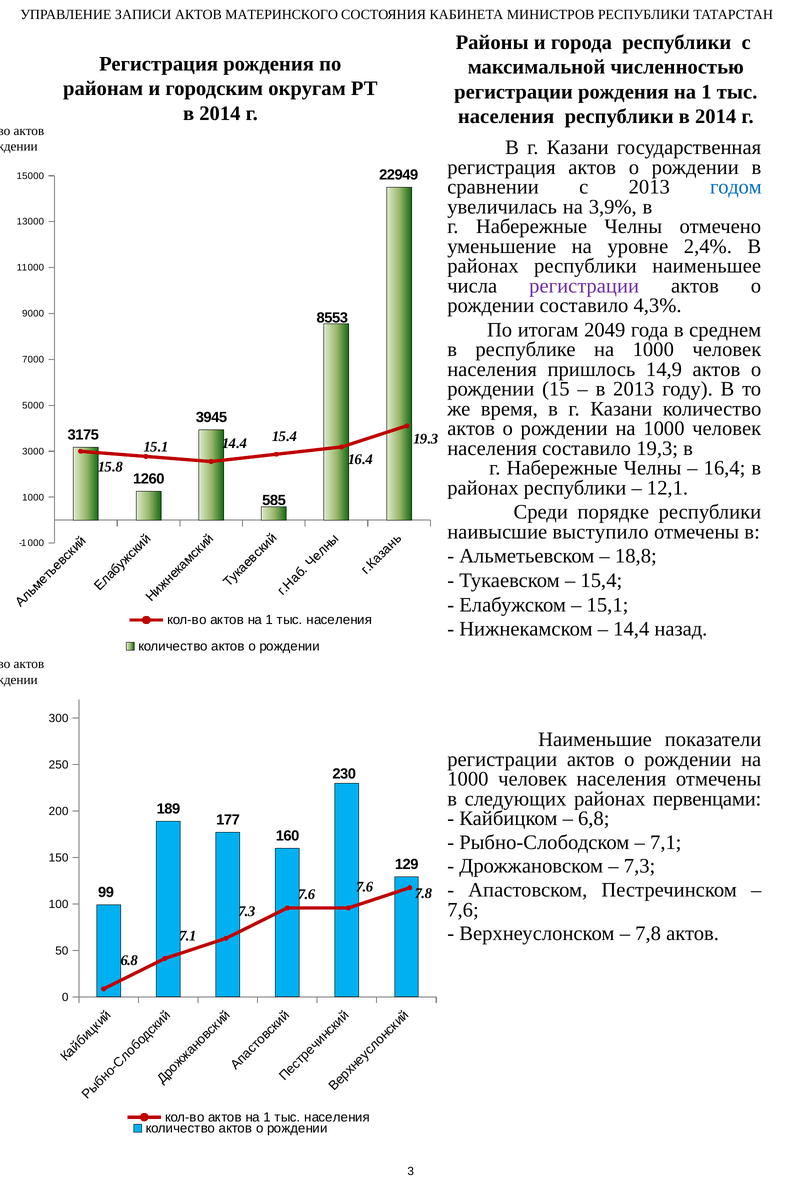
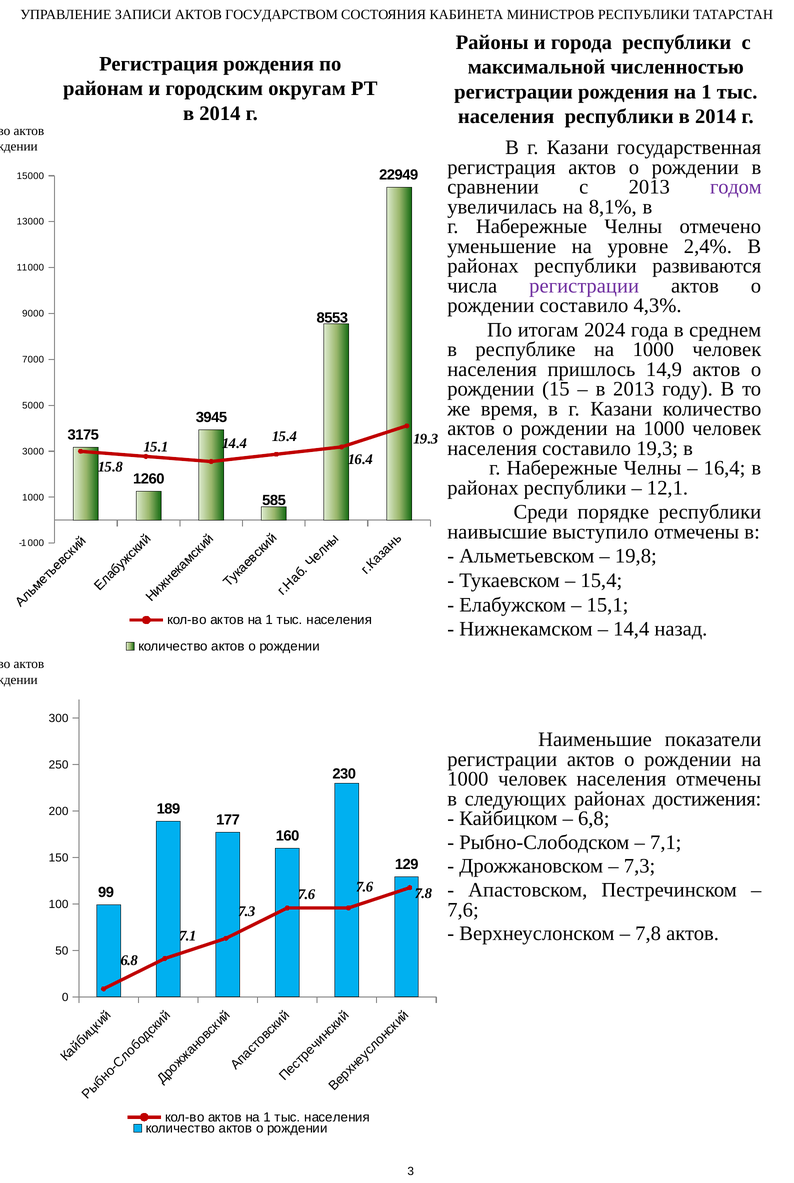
МАТЕРИНСКОГО: МАТЕРИНСКОГО -> ГОСУДАРСТВОМ (282, 15)
годом colour: blue -> purple (736, 187)
3,9%: 3,9% -> 8,1% (613, 207)
наименьшее: наименьшее -> развиваются (707, 266)
2049: 2049 -> 2024 (605, 330)
18,8: 18,8 -> 19,8 (636, 557)
первенцами: первенцами -> достижения (707, 799)
